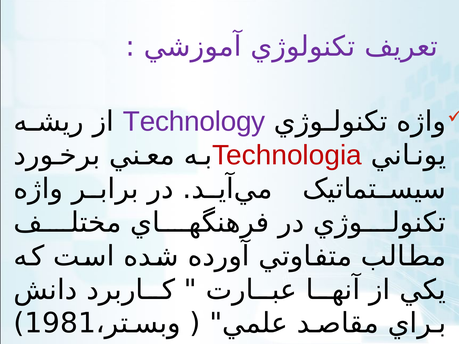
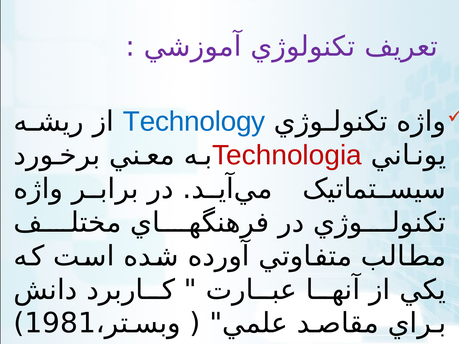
Technology colour: purple -> blue (194, 122)
